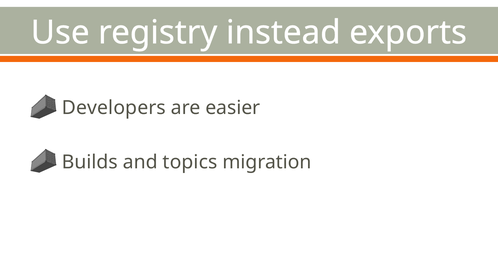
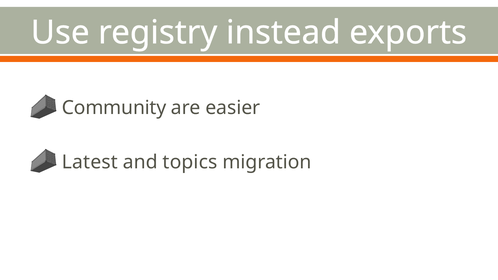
Developers: Developers -> Community (114, 108)
Builds: Builds -> Latest (90, 162)
